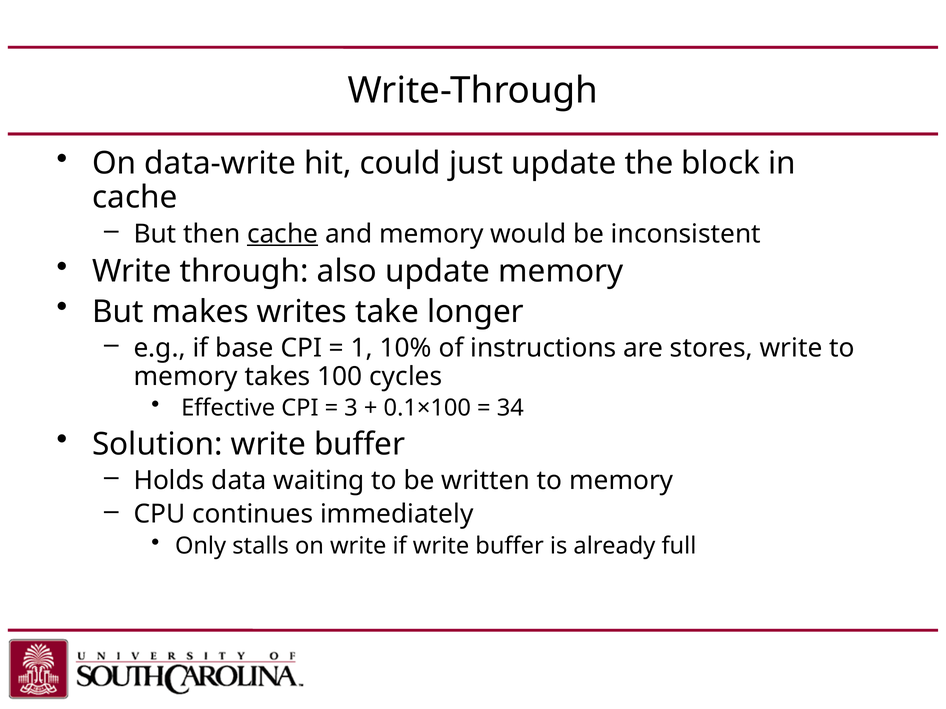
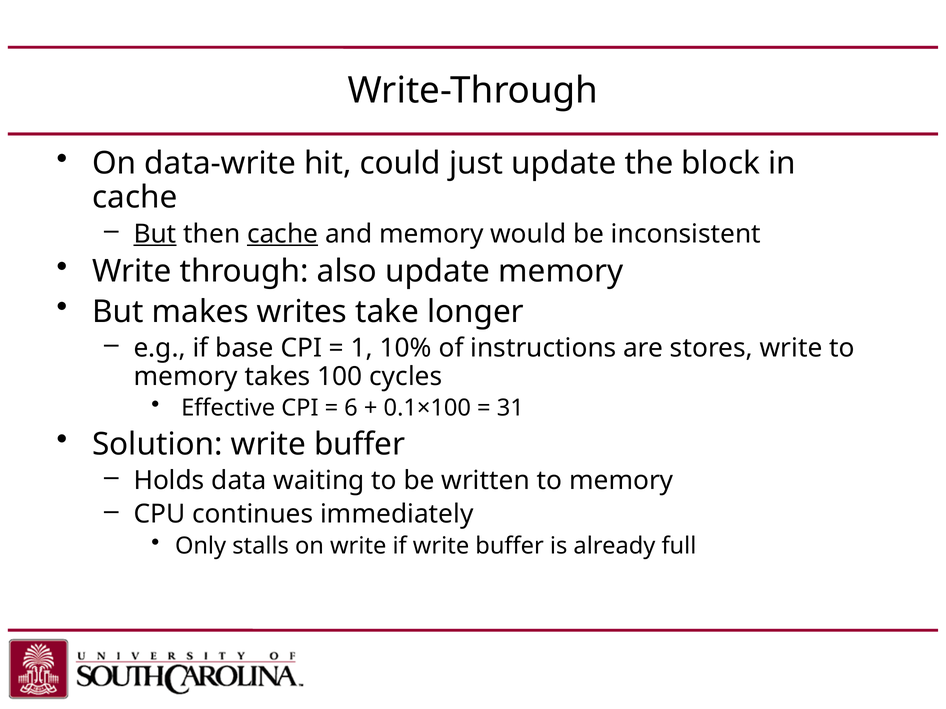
But underline: none -> present (155, 234)
3: 3 -> 6 (351, 408)
34: 34 -> 31 (510, 408)
